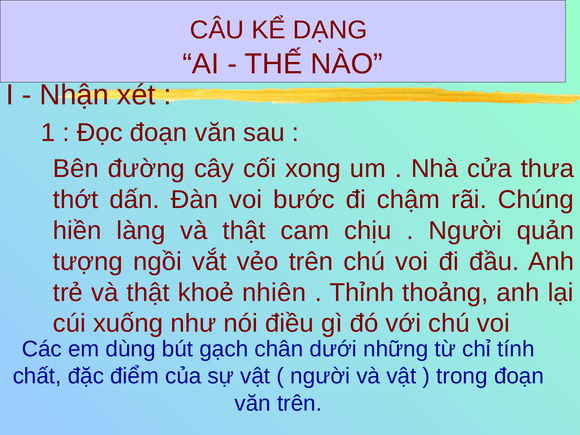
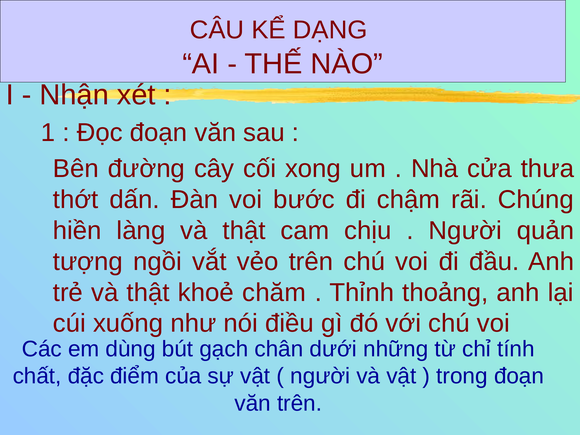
nhiên: nhiên -> chăm (274, 292)
